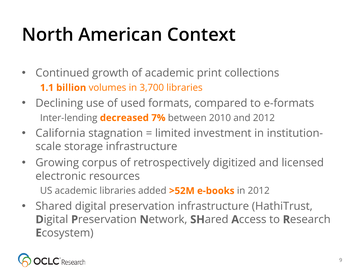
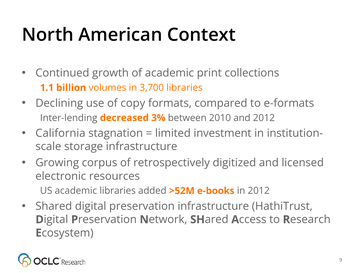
used: used -> copy (133, 103)
7%: 7% -> 3% (158, 118)
